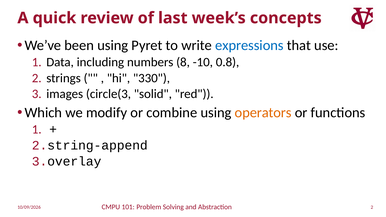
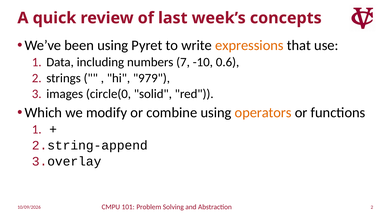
expressions colour: blue -> orange (249, 45)
8: 8 -> 7 (183, 62)
0.8: 0.8 -> 0.6 (228, 62)
330: 330 -> 979 (152, 78)
circle(3: circle(3 -> circle(0 (108, 94)
